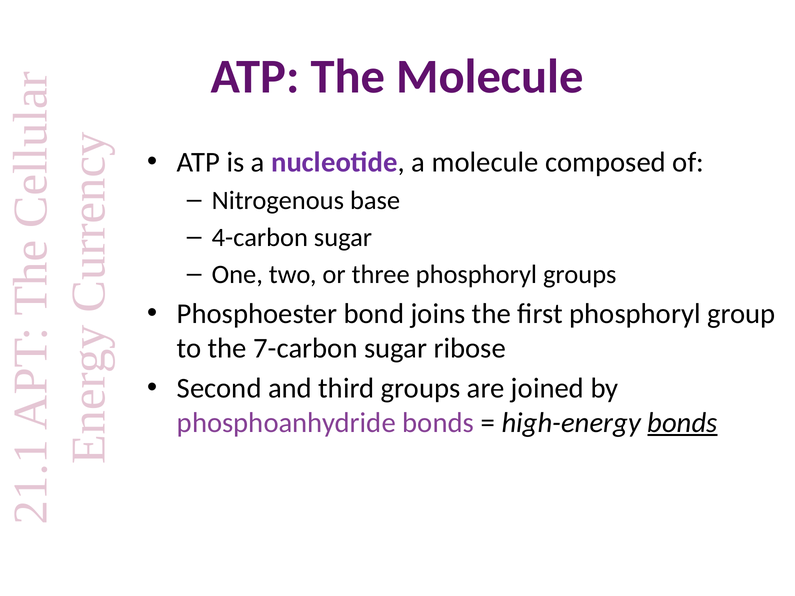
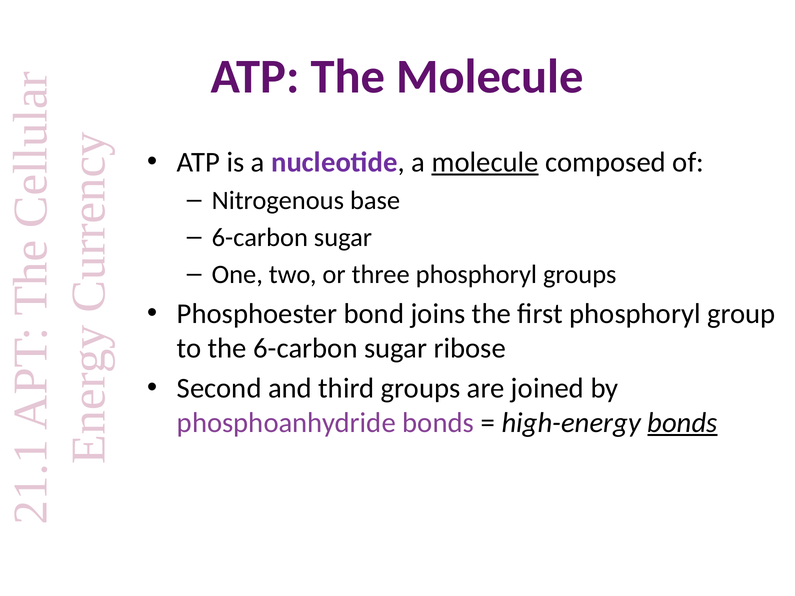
molecule underline: none -> present (485, 162)
4-carbon: 4-carbon -> 6-carbon (260, 238)
the 7-carbon: 7-carbon -> 6-carbon (305, 348)
